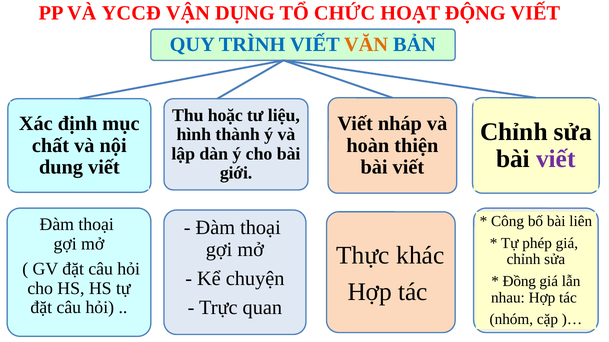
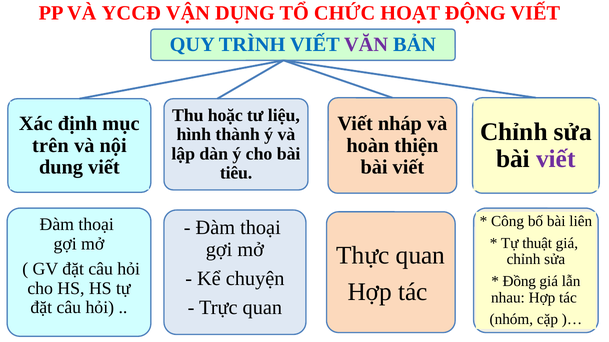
VĂN colour: orange -> purple (366, 45)
chất: chất -> trên (50, 146)
giới: giới -> tiêu (236, 173)
phép: phép -> thuật (537, 243)
Thực khác: khác -> quan (421, 256)
